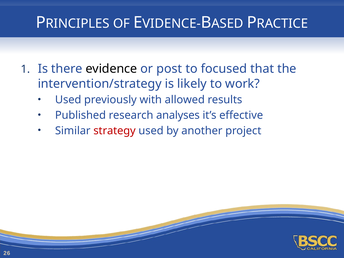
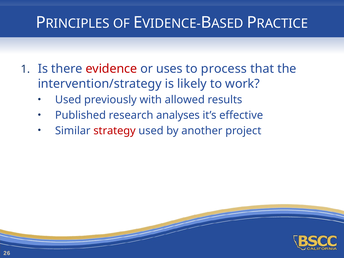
evidence colour: black -> red (111, 69)
post: post -> uses (169, 69)
focused: focused -> process (224, 69)
